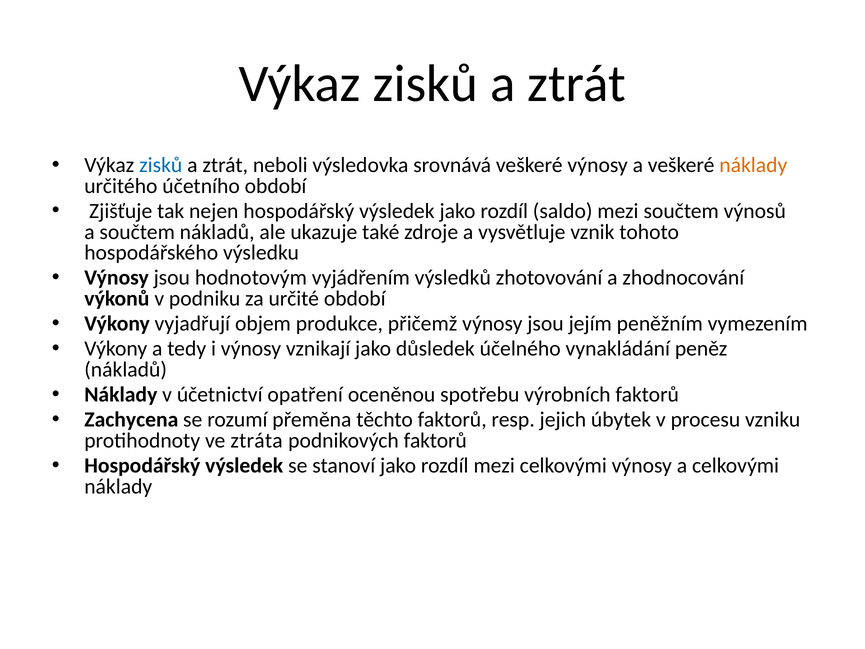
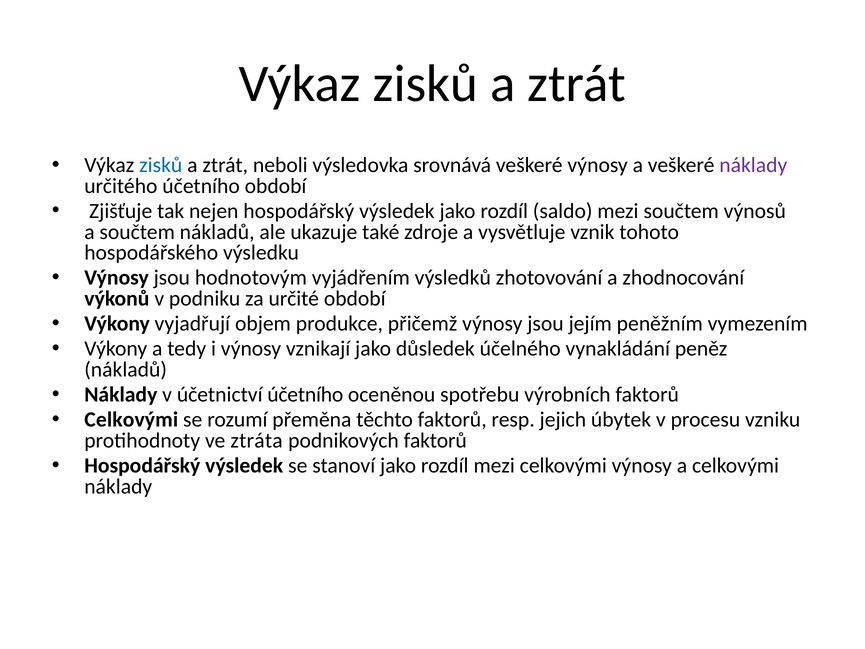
náklady colour: orange -> purple (753, 165)
účetnictví opatření: opatření -> účetního (305, 395)
Zachycena: Zachycena -> Celkovými (131, 420)
